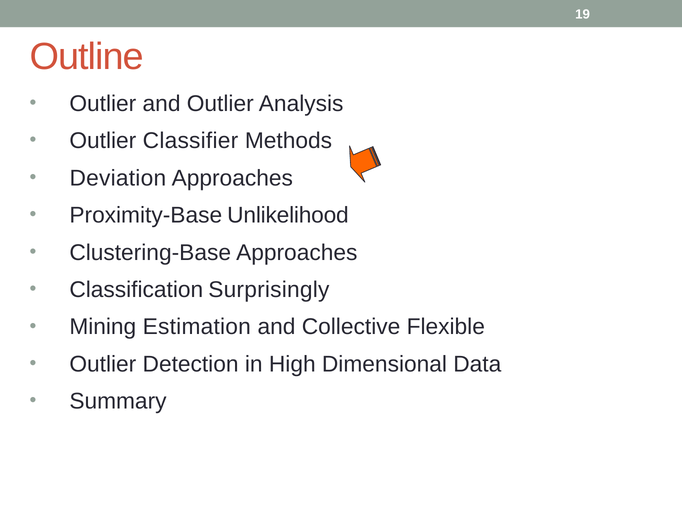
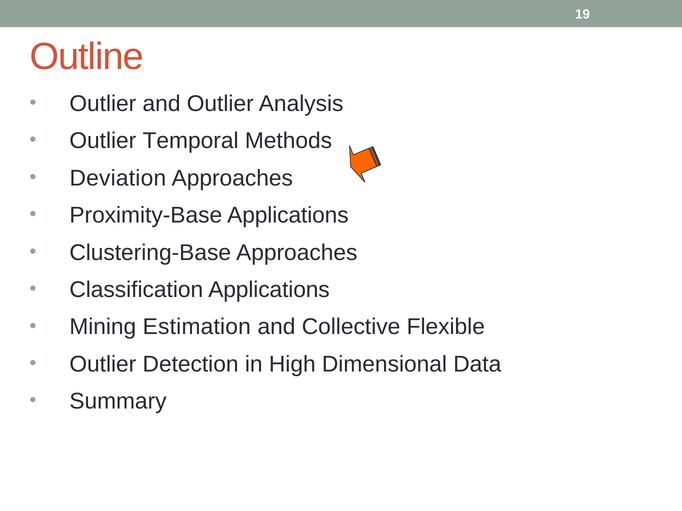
Classifier: Classifier -> Temporal (191, 141)
Proximity-Base Unlikelihood: Unlikelihood -> Applications (288, 215)
Classification Surprisingly: Surprisingly -> Applications (269, 290)
